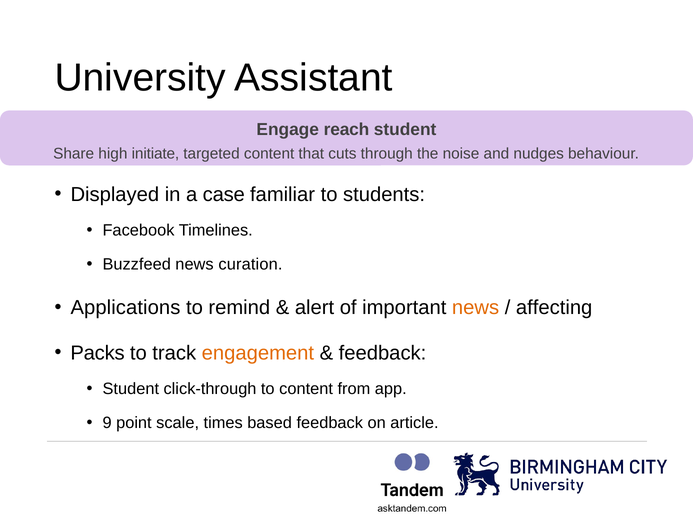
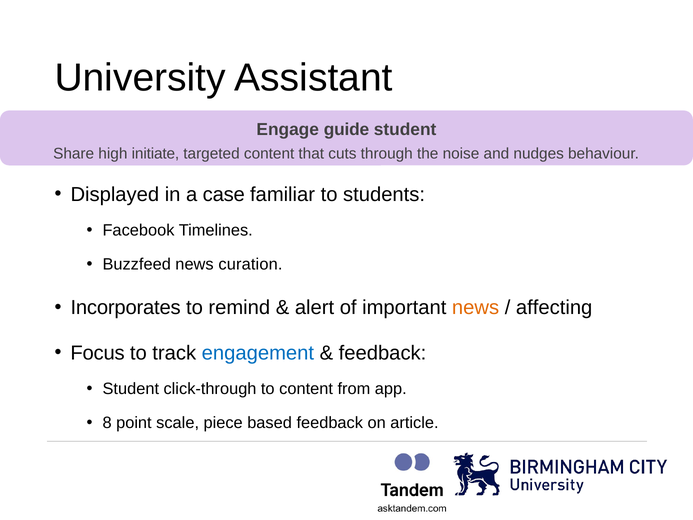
reach: reach -> guide (346, 130)
Applications: Applications -> Incorporates (126, 308)
Packs: Packs -> Focus (98, 353)
engagement colour: orange -> blue (258, 353)
9: 9 -> 8 (107, 423)
times: times -> piece (223, 423)
